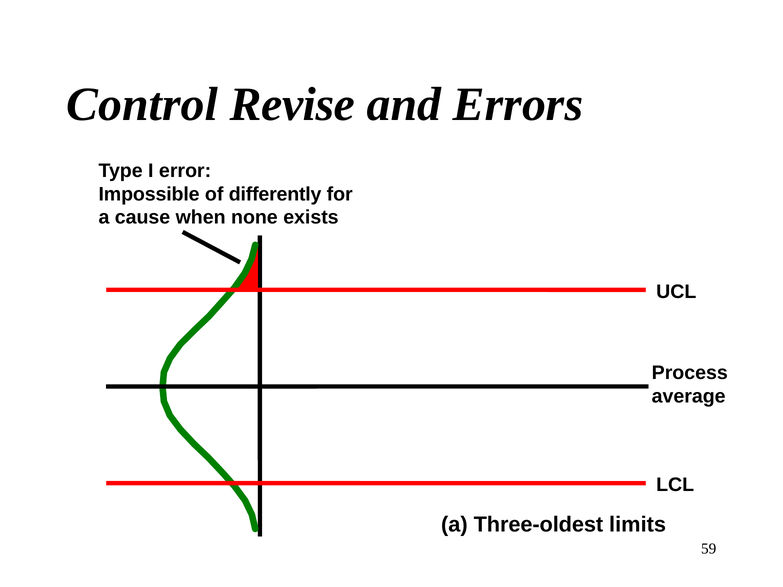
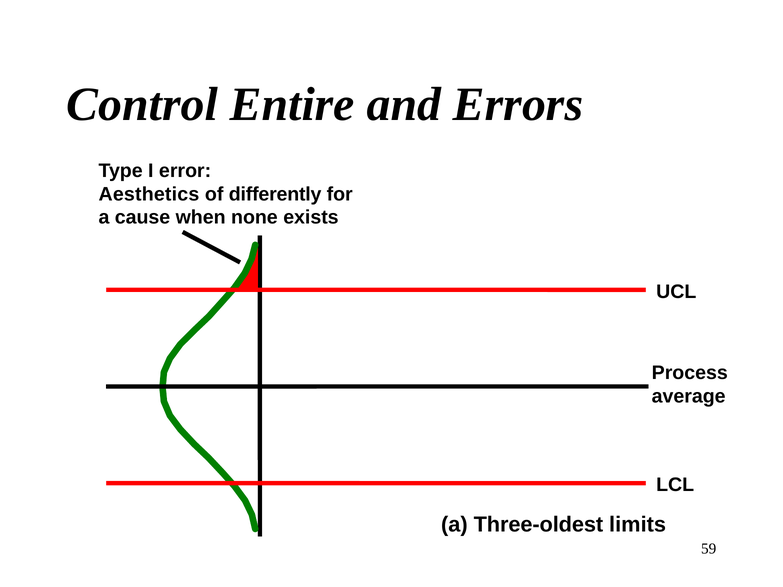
Revise: Revise -> Entire (292, 104)
Impossible: Impossible -> Aesthetics (149, 194)
